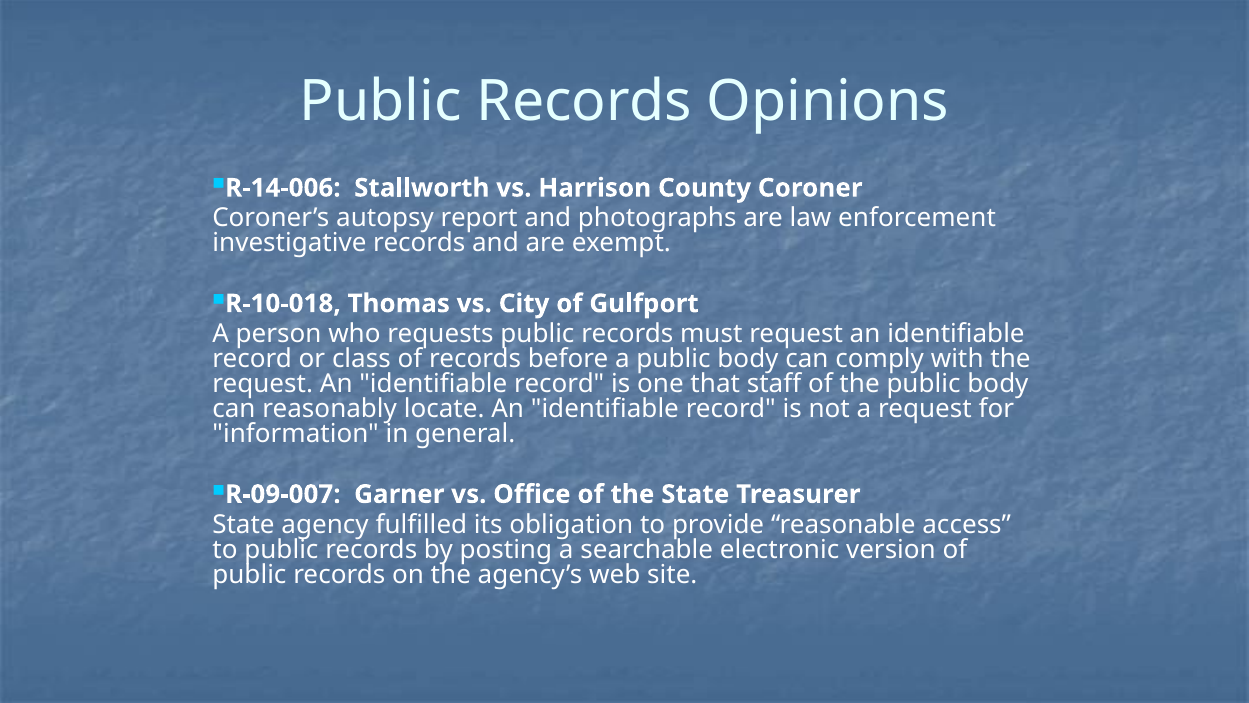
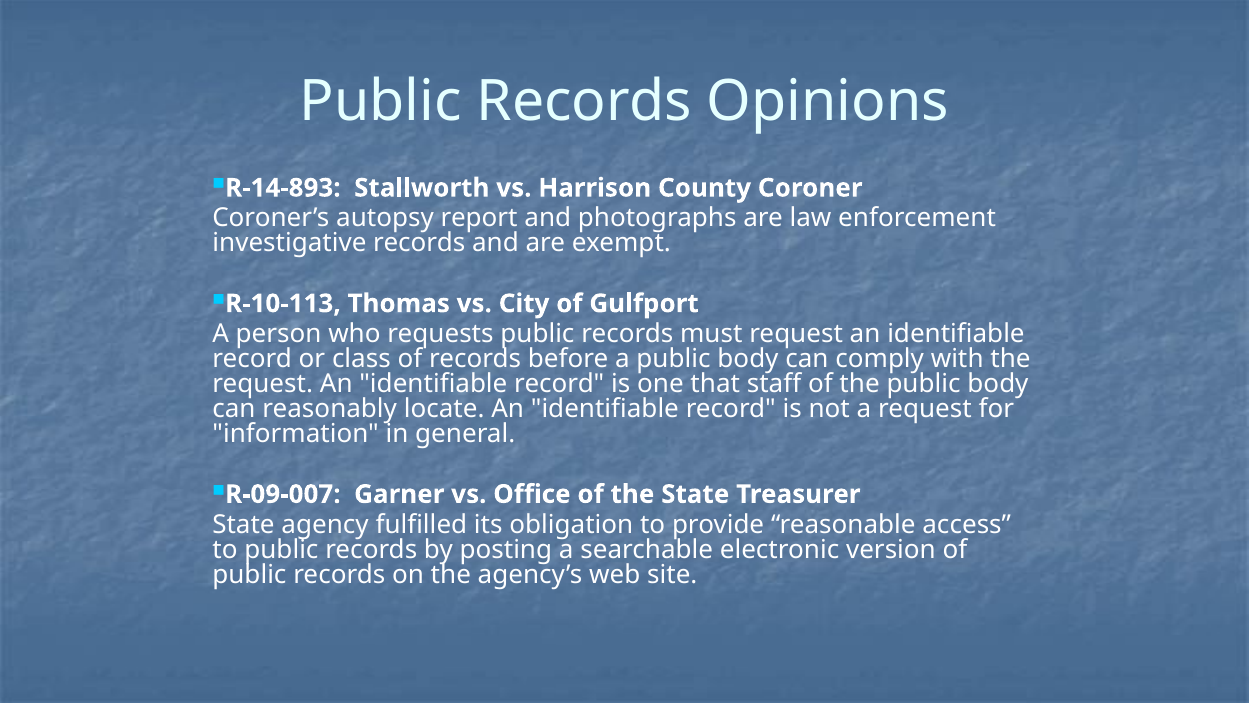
R-14-006: R-14-006 -> R-14-893 (283, 188)
R-10-018: R-10-018 -> R-10-113 (283, 303)
